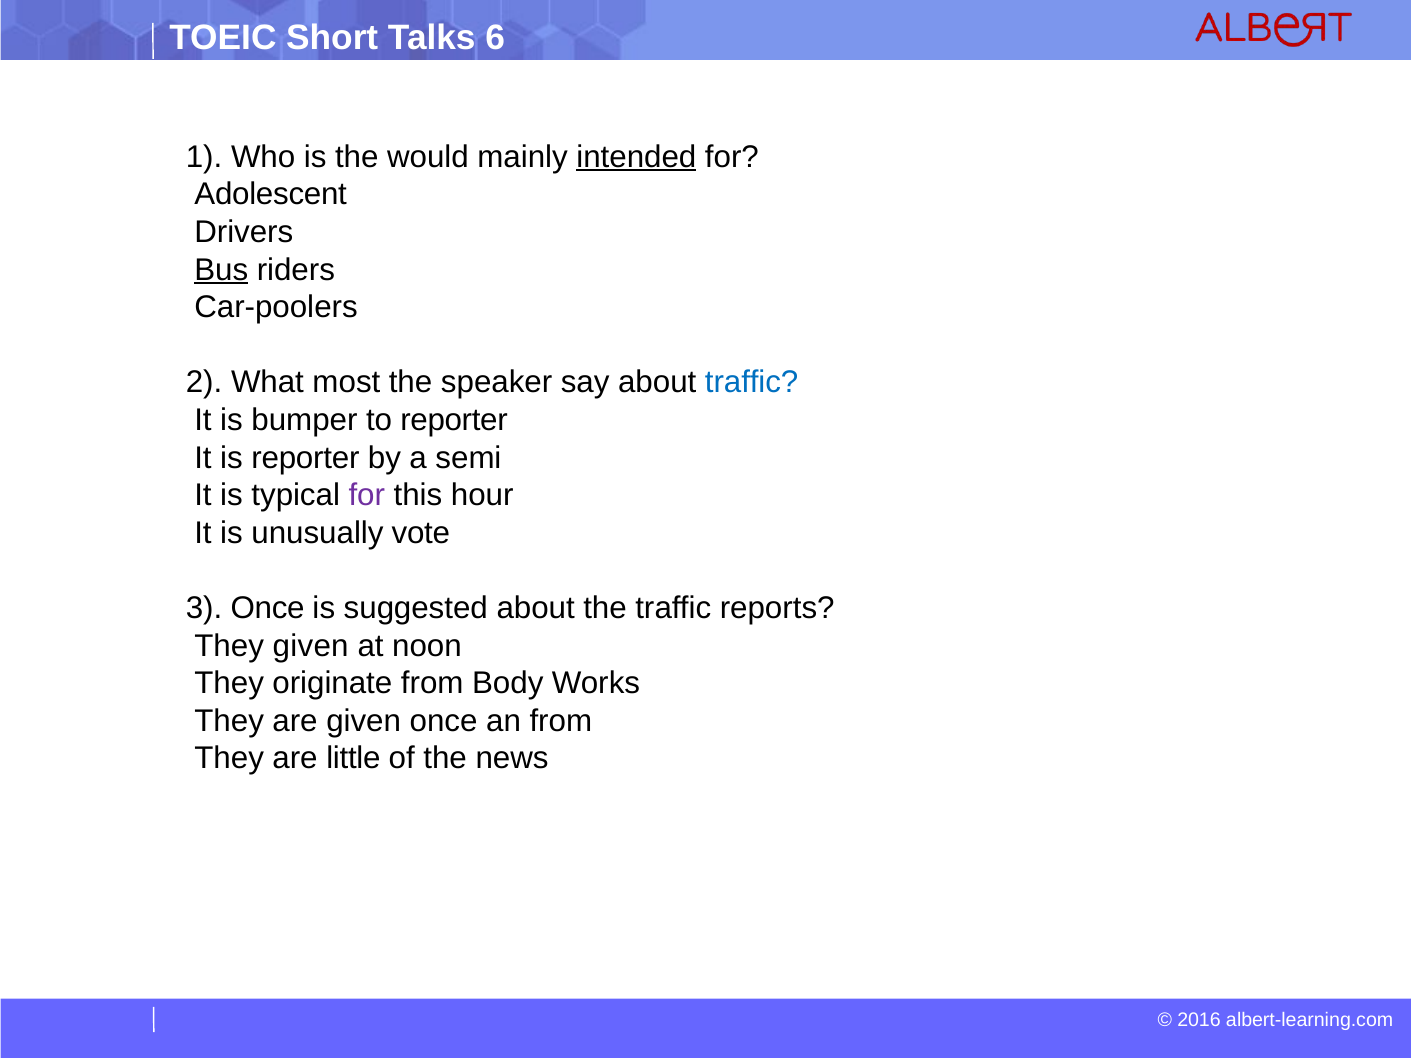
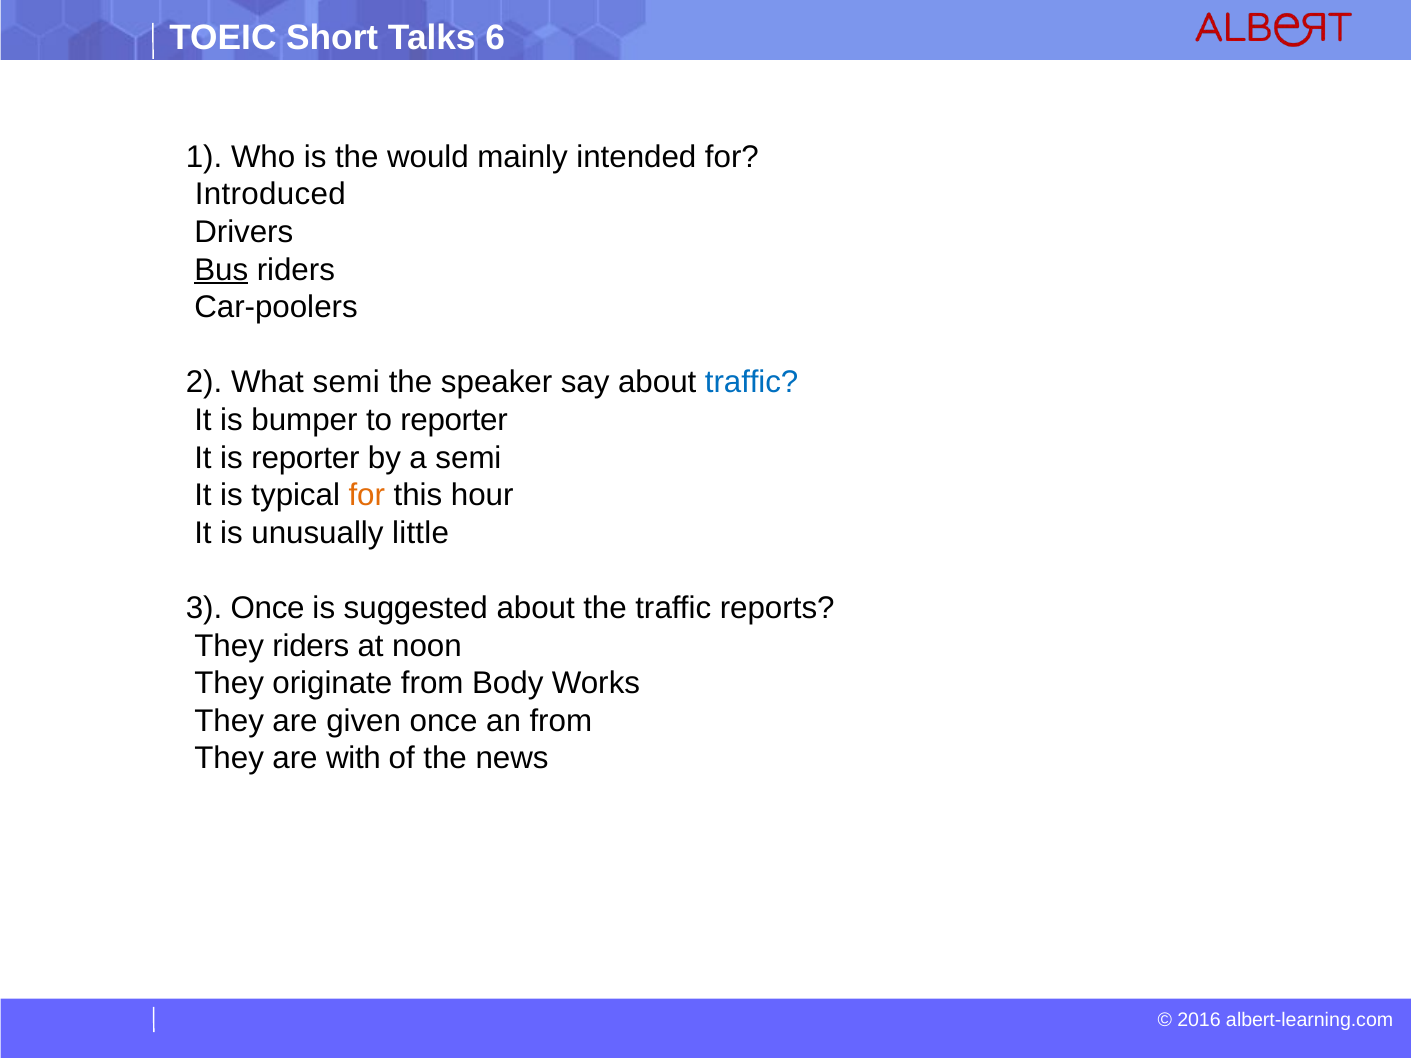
intended underline: present -> none (636, 157)
Adolescent: Adolescent -> Introduced (270, 195)
What most: most -> semi (346, 383)
for colour: purple -> orange (367, 495)
vote: vote -> little (421, 533)
They given: given -> riders (311, 646)
little: little -> with (353, 759)
